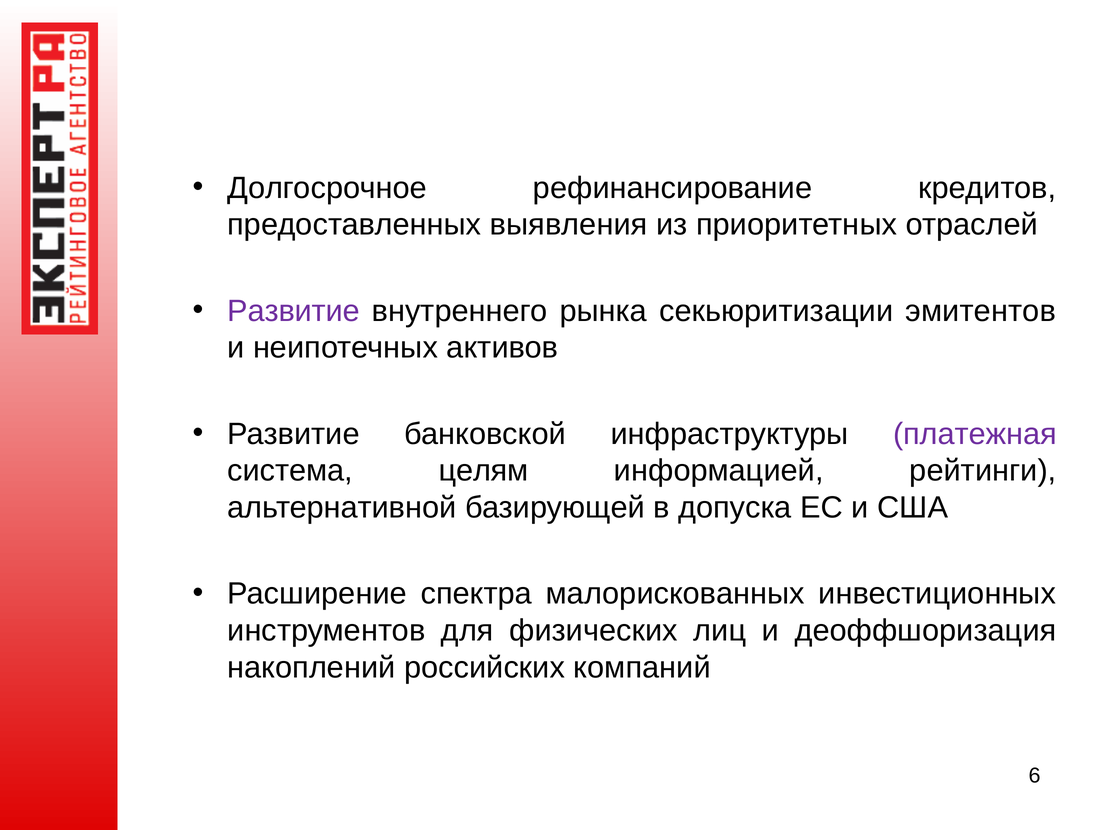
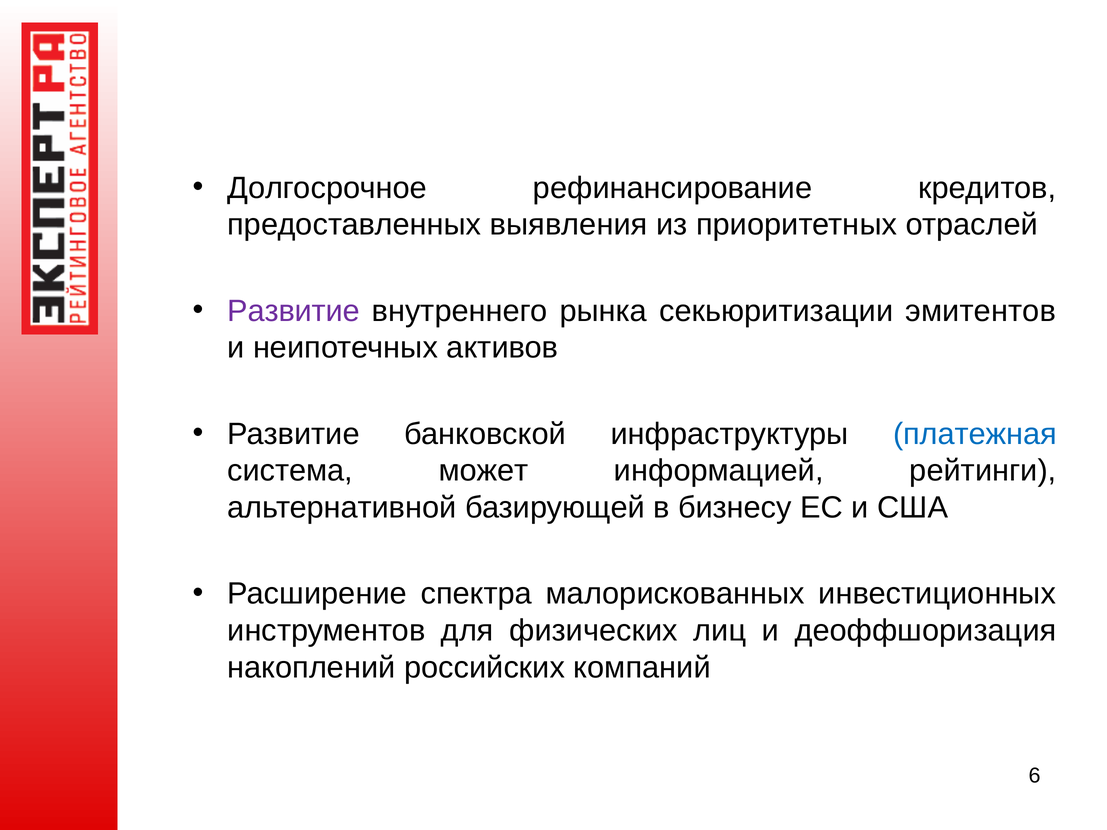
платежная colour: purple -> blue (975, 434)
целям: целям -> может (484, 471)
допуска: допуска -> бизнесу (735, 508)
